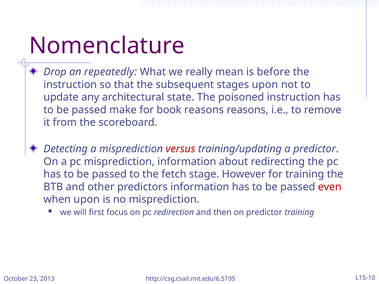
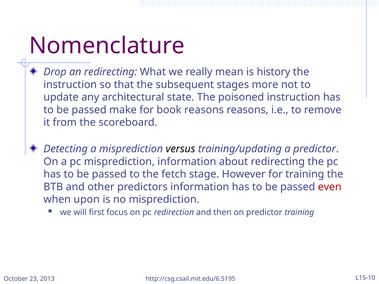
an repeatedly: repeatedly -> redirecting (111, 72)
before: before -> history (273, 72)
stages upon: upon -> more (265, 85)
versus colour: red -> black (180, 149)
